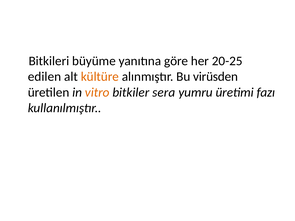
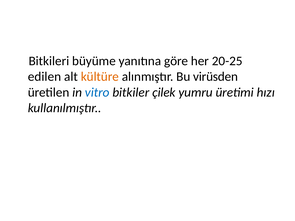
vitro colour: orange -> blue (97, 92)
sera: sera -> çilek (164, 92)
fazı: fazı -> hızı (266, 92)
